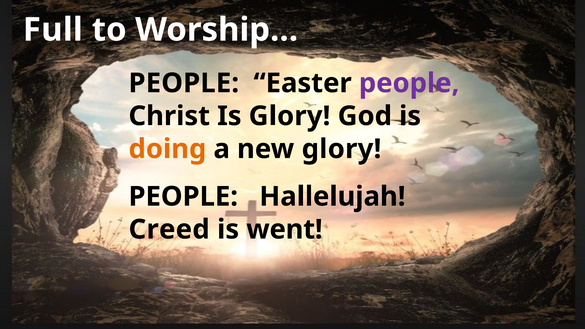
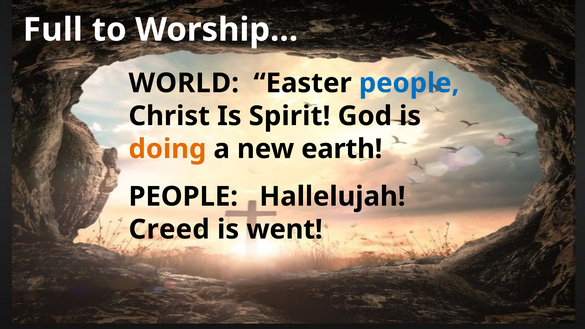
PEOPLE: PEOPLE -> WORLD (184, 83)
people colour: purple -> blue (409, 83)
Is Glory: Glory -> Spirit (290, 116)
new glory: glory -> earth (342, 149)
